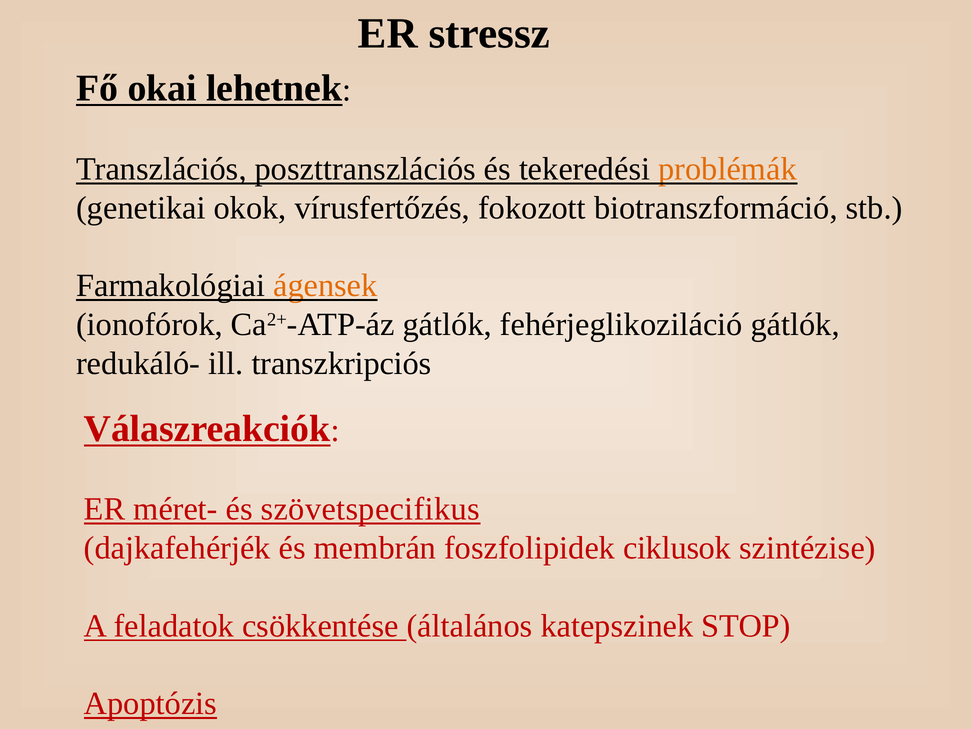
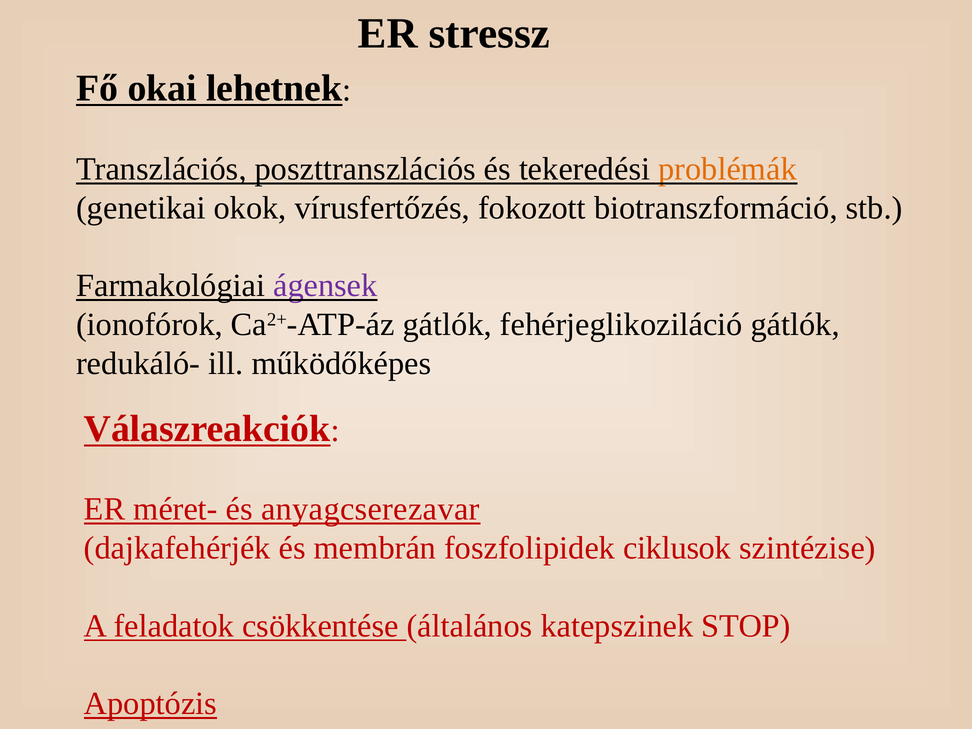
ágensek colour: orange -> purple (325, 286)
transzkripciós: transzkripciós -> működőképes (341, 363)
szövetspecifikus: szövetspecifikus -> anyagcserezavar (370, 509)
